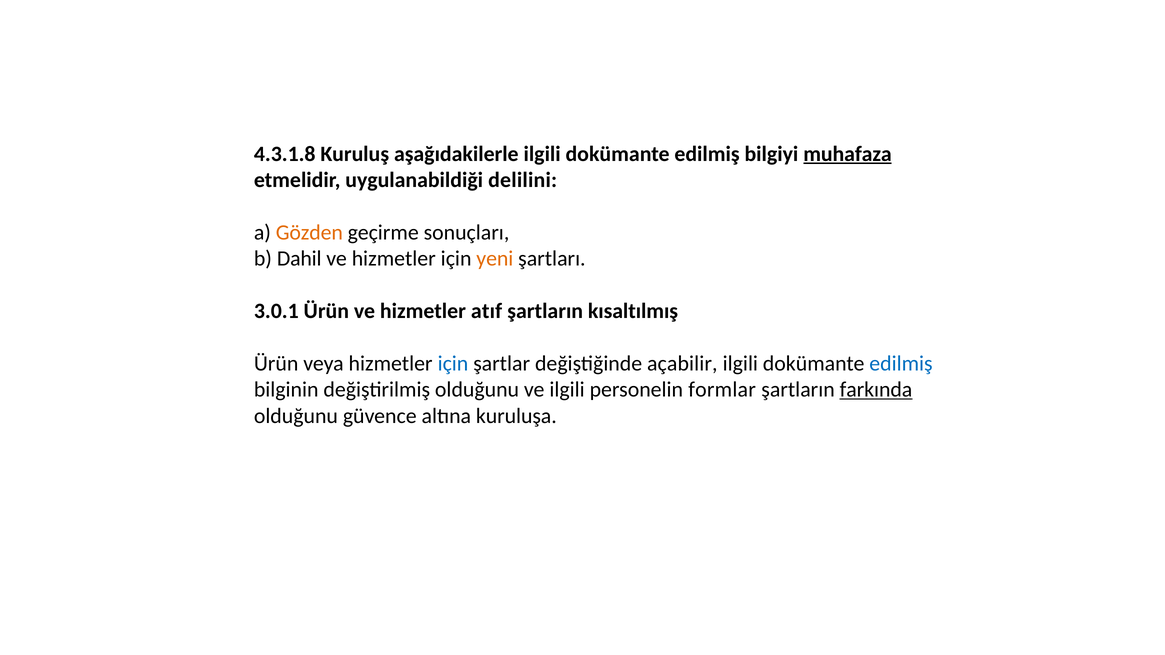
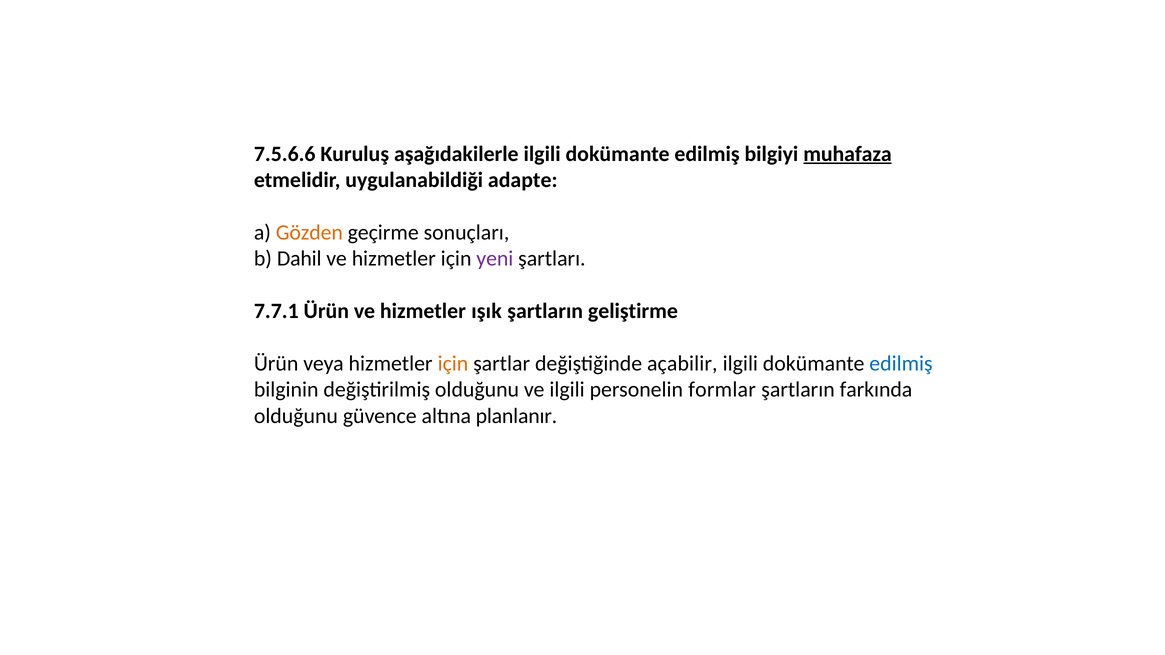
4.3.1.8: 4.3.1.8 -> 7.5.6.6 (285, 154)
delilini: delilini -> adapte (523, 180)
yeni colour: orange -> purple (495, 259)
3.0.1: 3.0.1 -> 7.7.1 (276, 311)
atıf: atıf -> ışık (487, 311)
kısaltılmış: kısaltılmış -> geliştirme (633, 311)
için colour: blue -> orange (453, 364)
farkında underline: present -> none (876, 390)
kuruluşa: kuruluşa -> planlanır (516, 416)
